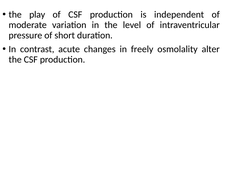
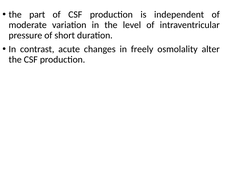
play: play -> part (37, 15)
